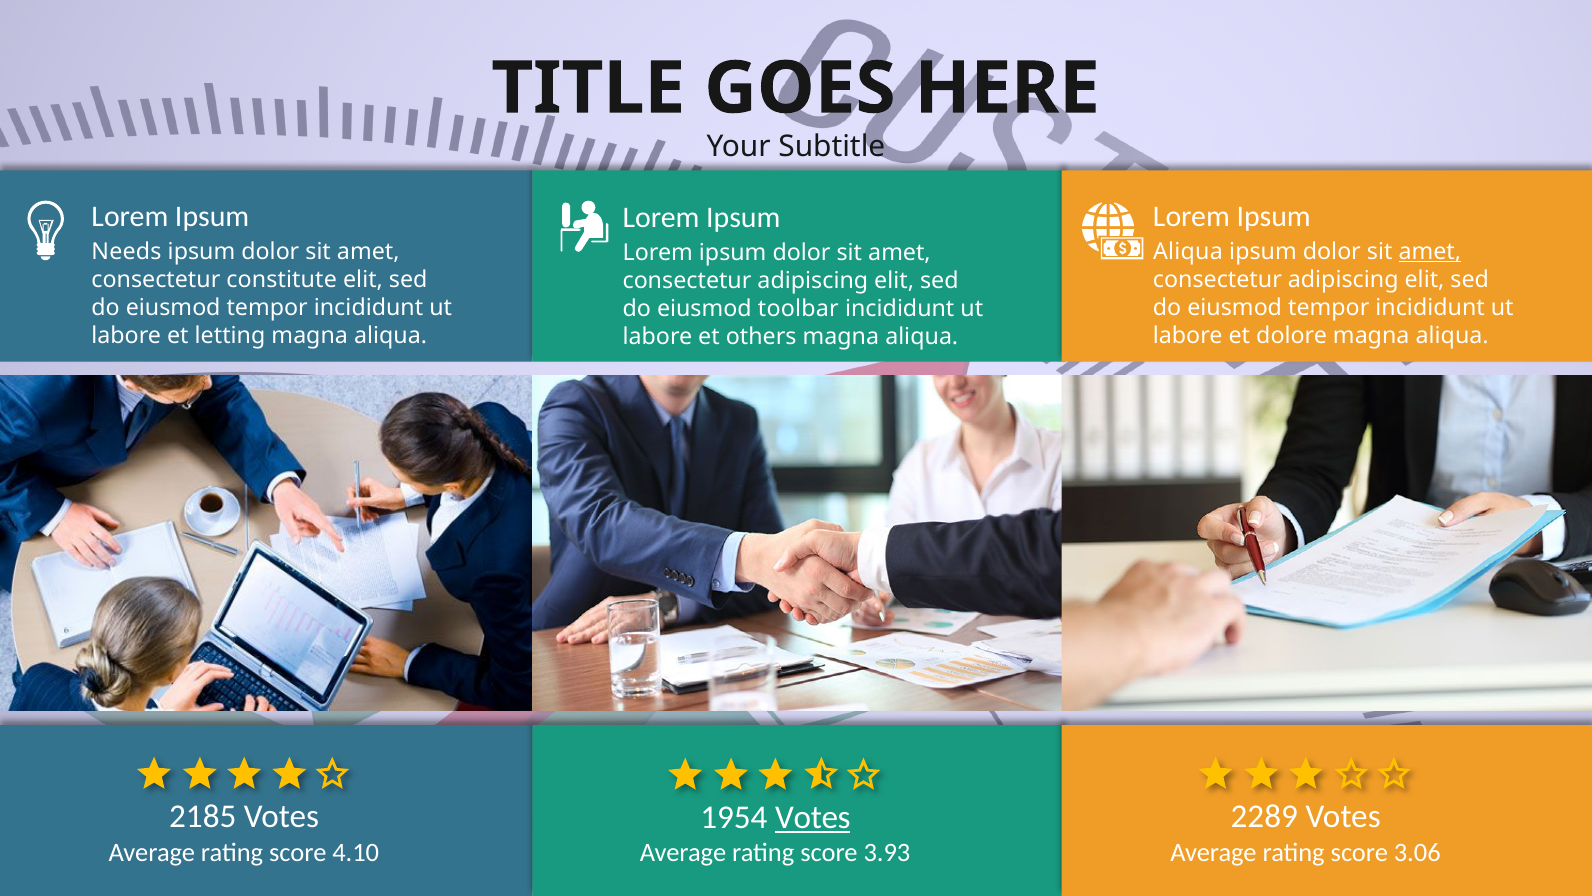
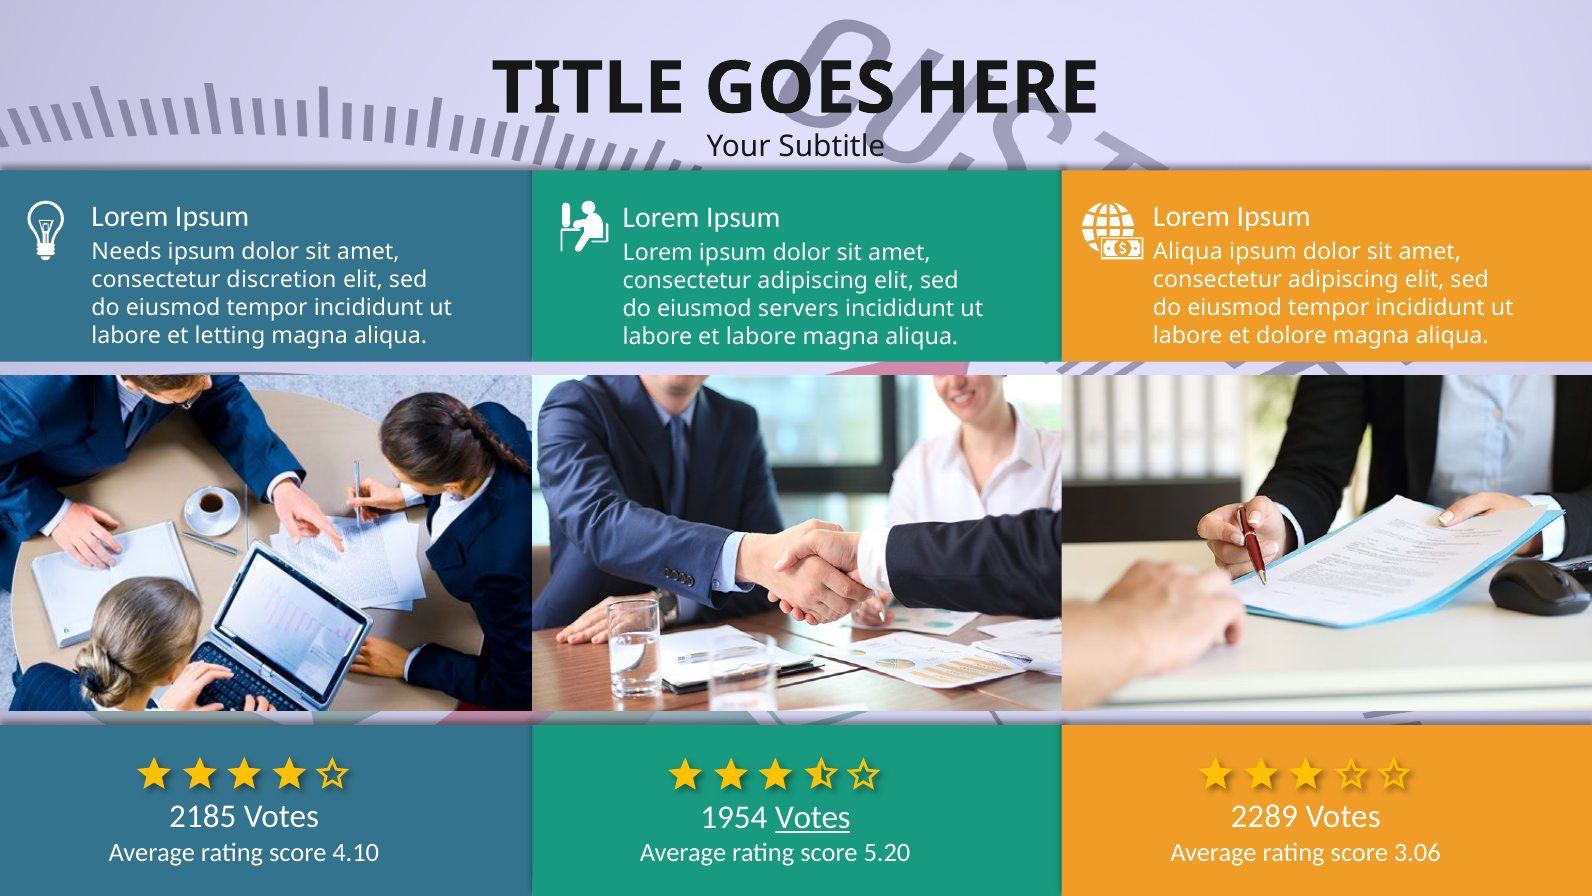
amet underline: present -> none (1430, 252)
constitute: constitute -> discretion (282, 280)
toolbar: toolbar -> servers (798, 308)
et others: others -> labore (761, 336)
3.93: 3.93 -> 5.20 (887, 853)
